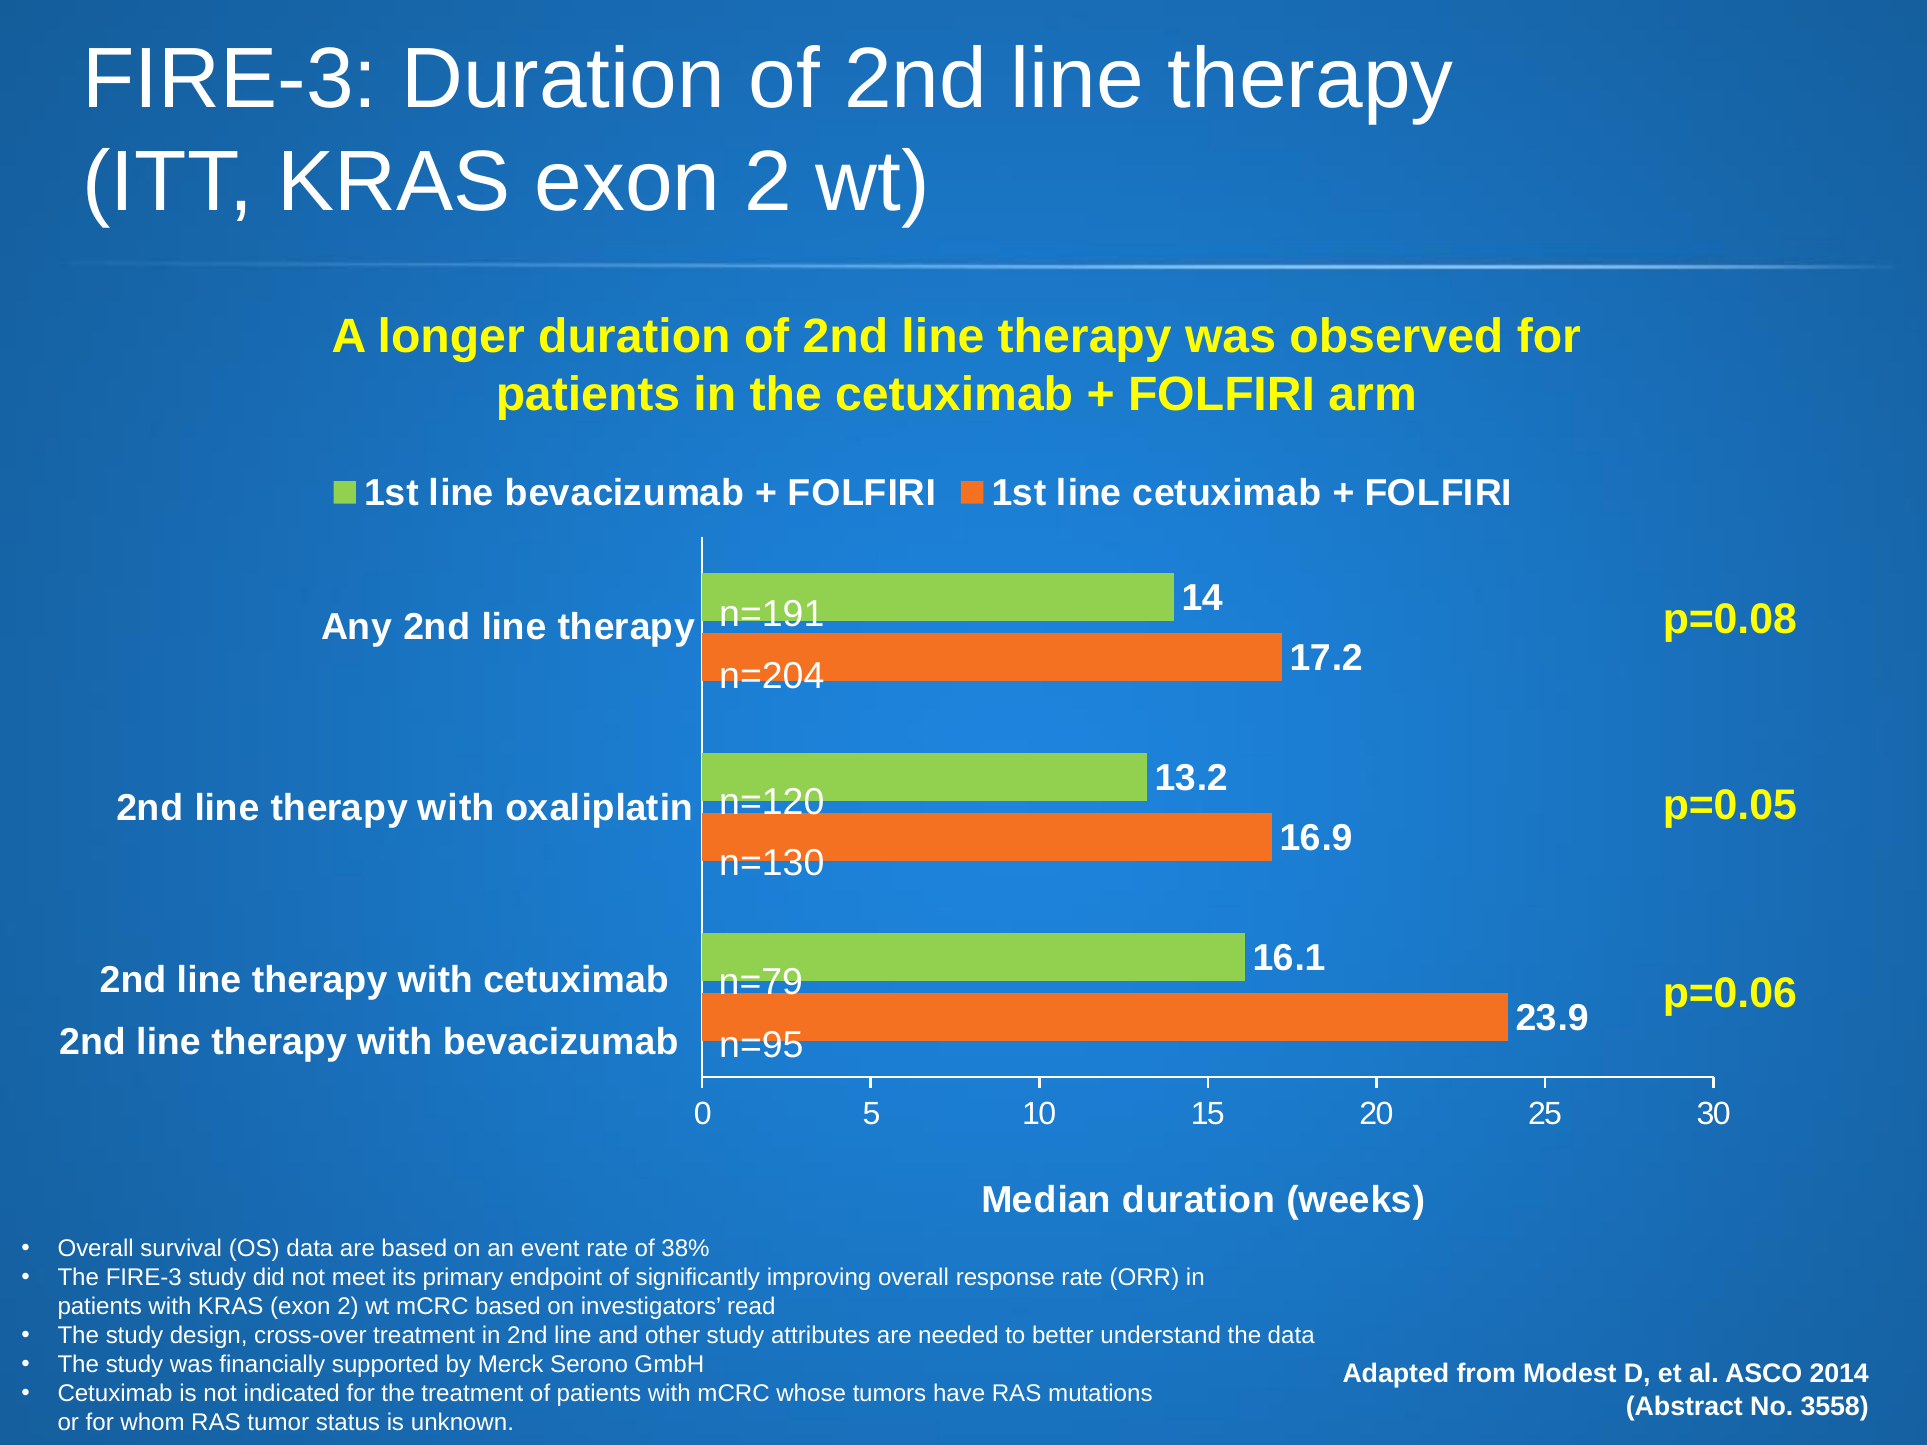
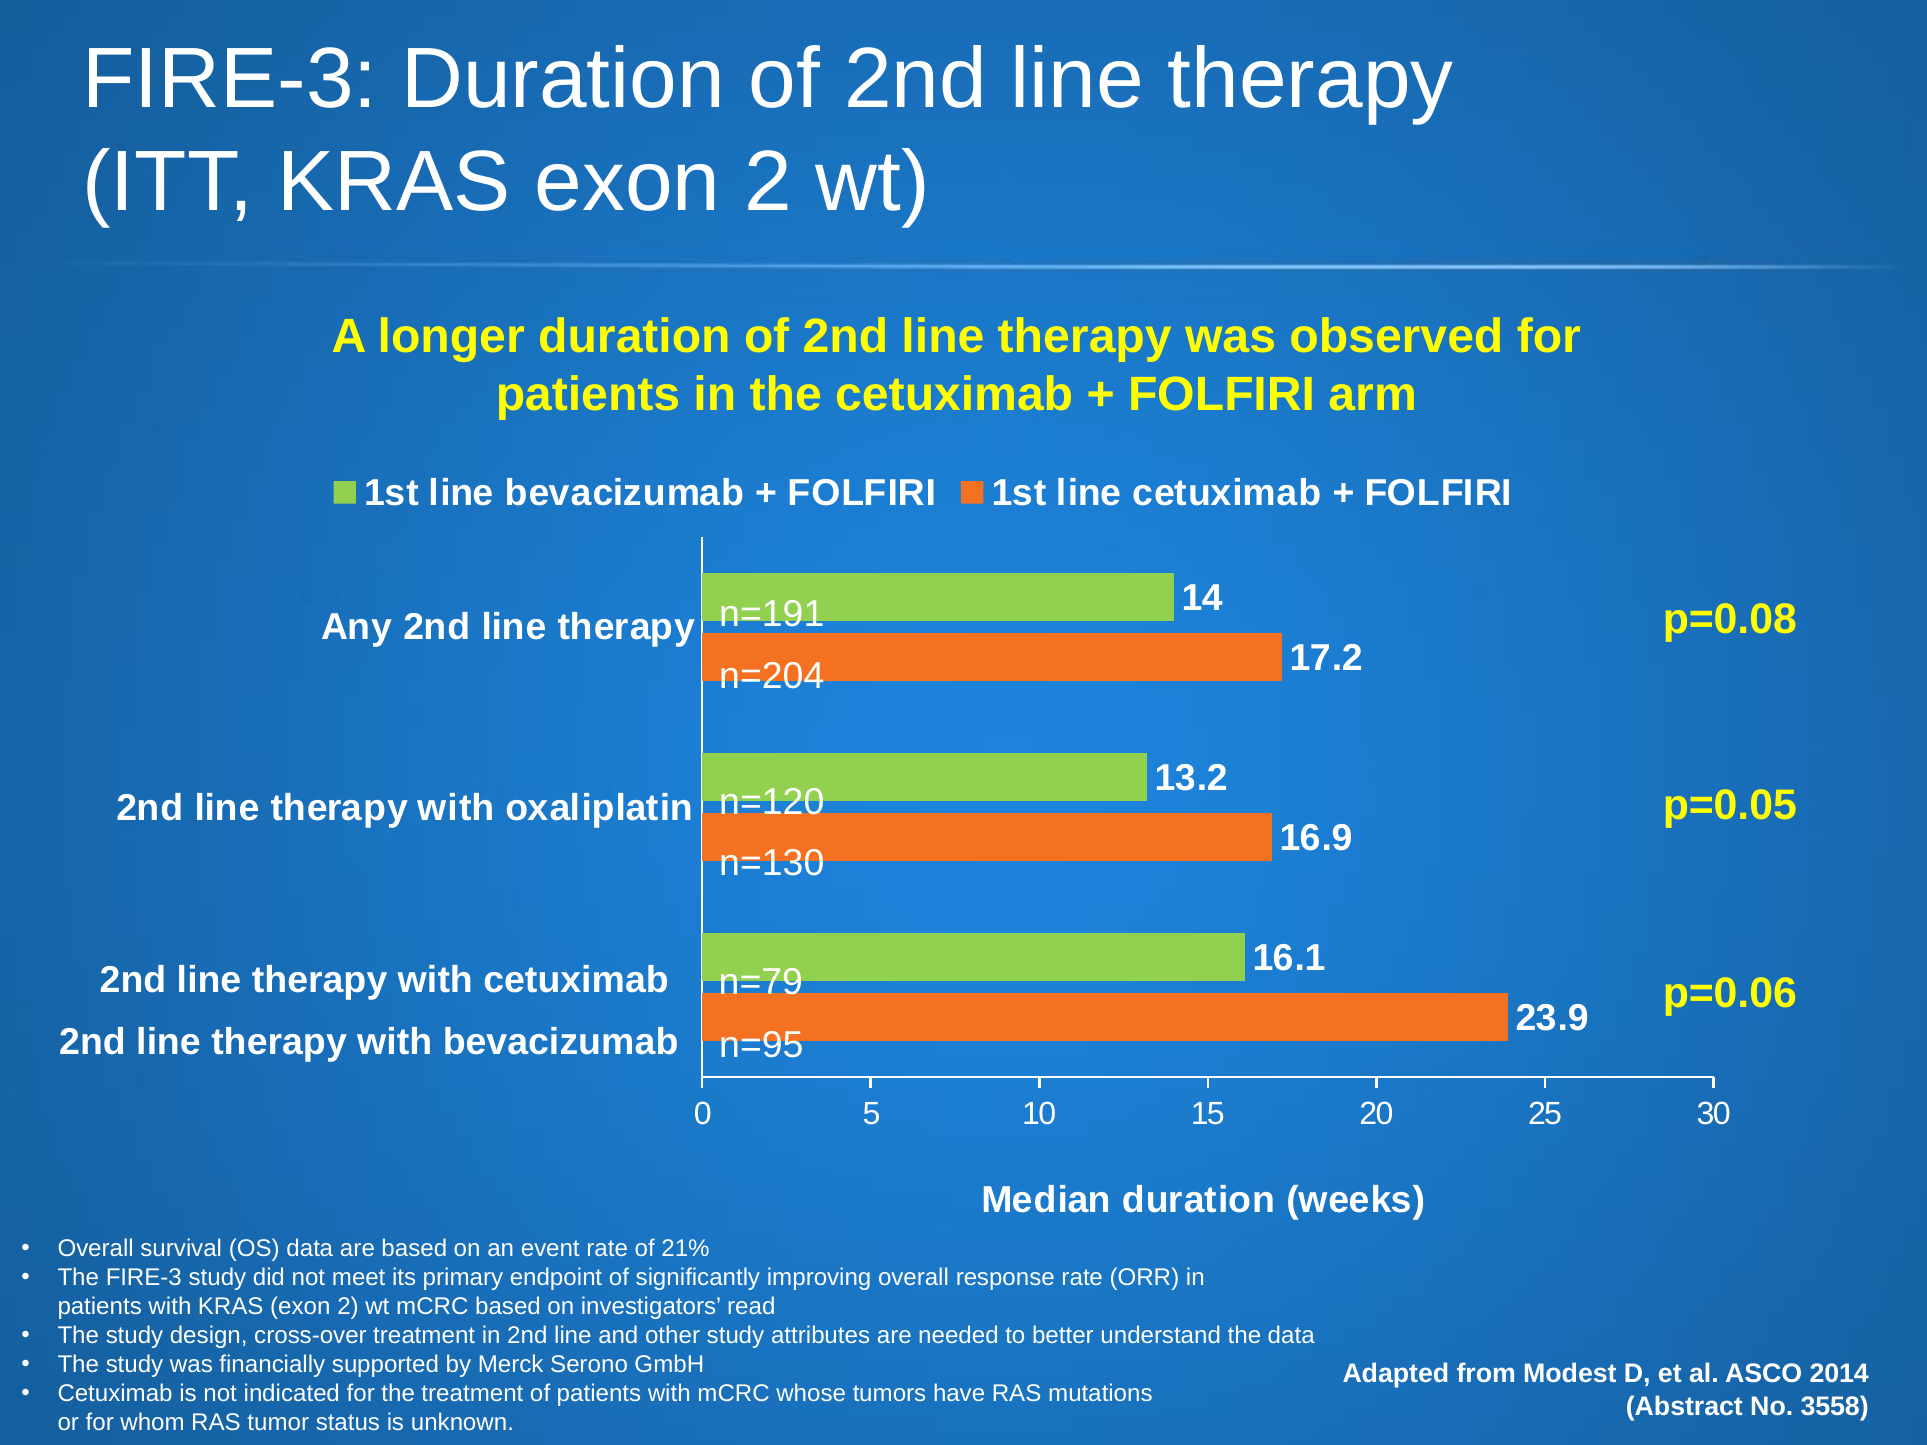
38%: 38% -> 21% (686, 1249)
